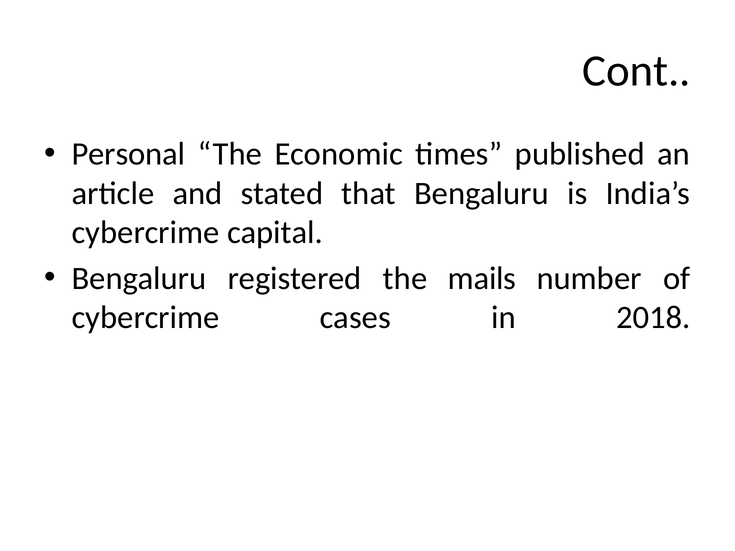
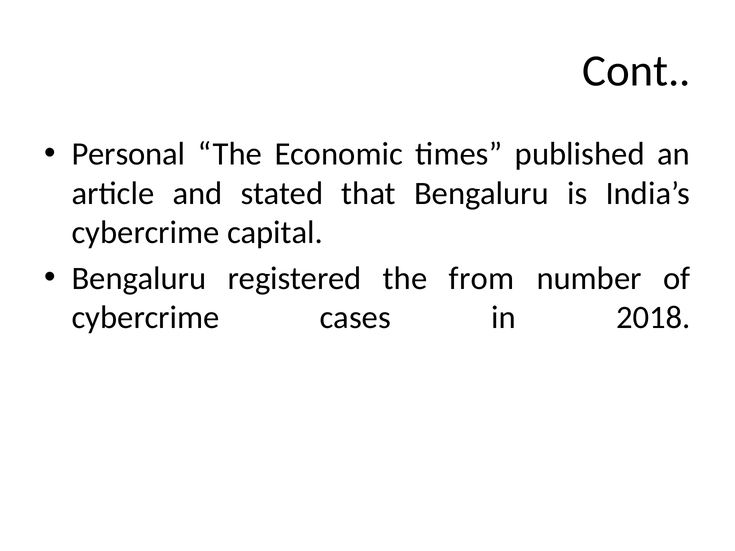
mails: mails -> from (482, 278)
